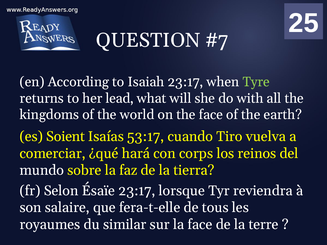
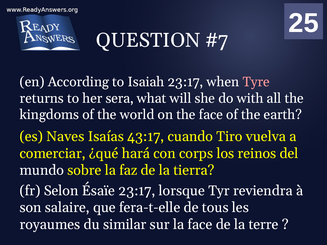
Tyre colour: light green -> pink (256, 82)
lead: lead -> sera (120, 98)
Soient: Soient -> Naves (65, 137)
53:17: 53:17 -> 43:17 (146, 137)
